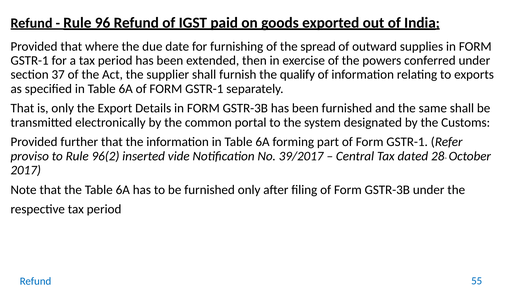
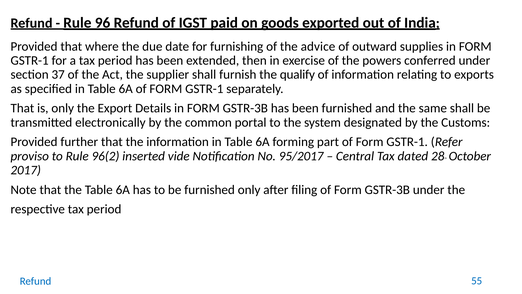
spread: spread -> advice (318, 46)
39/2017: 39/2017 -> 95/2017 (301, 156)
